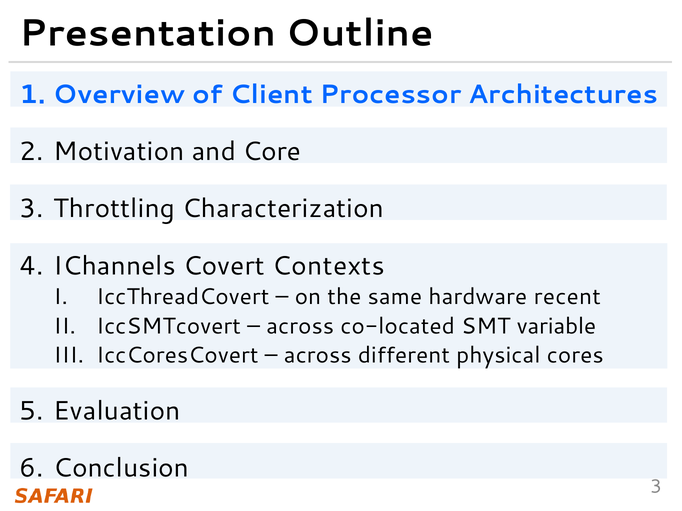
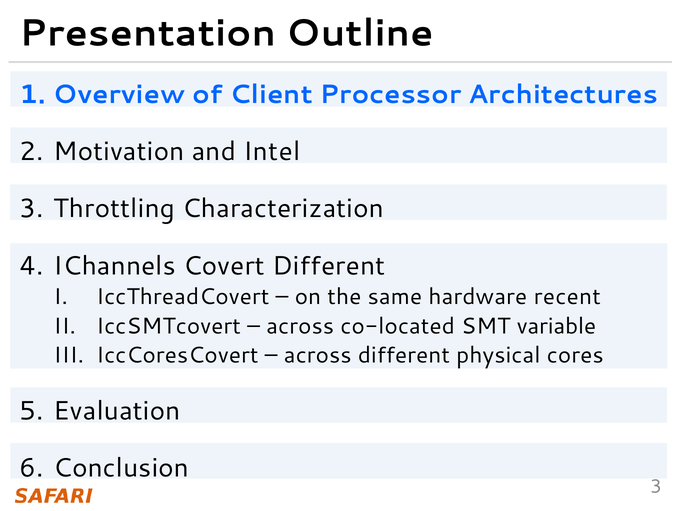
Core: Core -> Intel (272, 152)
Covert Contexts: Contexts -> Different (329, 266)
